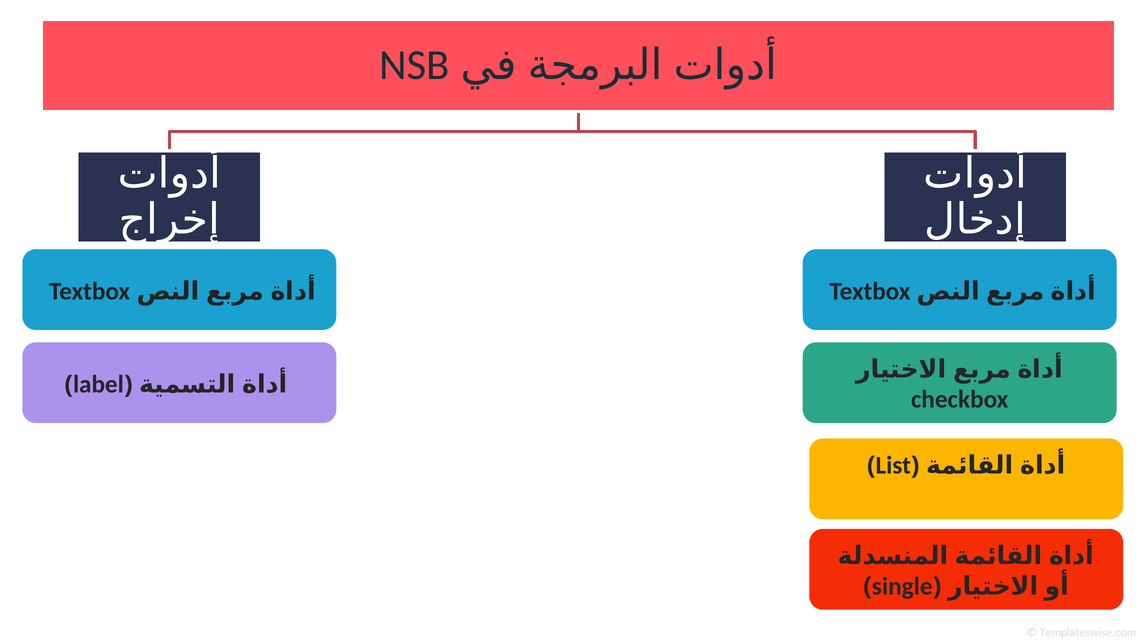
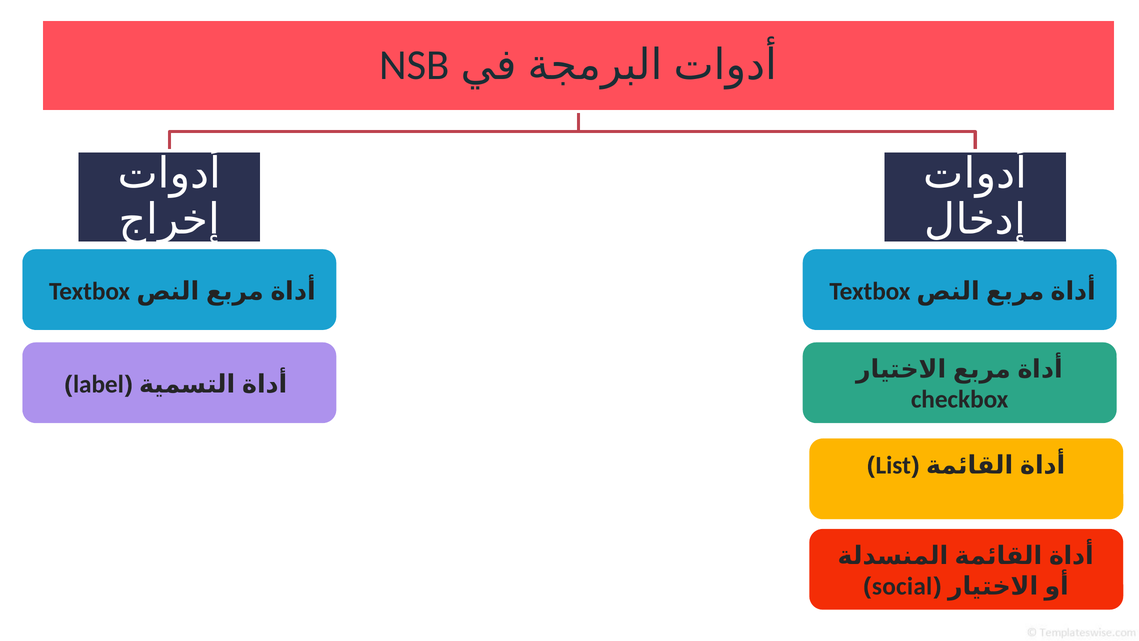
single: single -> social (902, 586)
